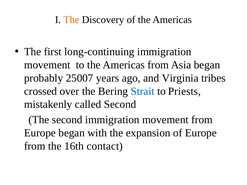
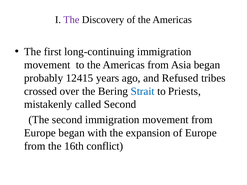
The colour: orange -> purple (71, 20)
25007: 25007 -> 12415 (80, 78)
Virginia: Virginia -> Refused (180, 78)
contact: contact -> conflict (105, 146)
